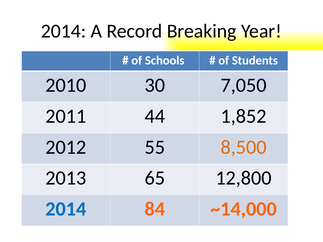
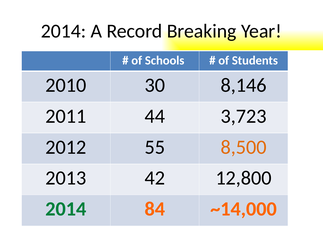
7,050: 7,050 -> 8,146 (244, 85)
1,852: 1,852 -> 3,723 (244, 116)
65: 65 -> 42 (155, 178)
2014 colour: blue -> green (66, 209)
